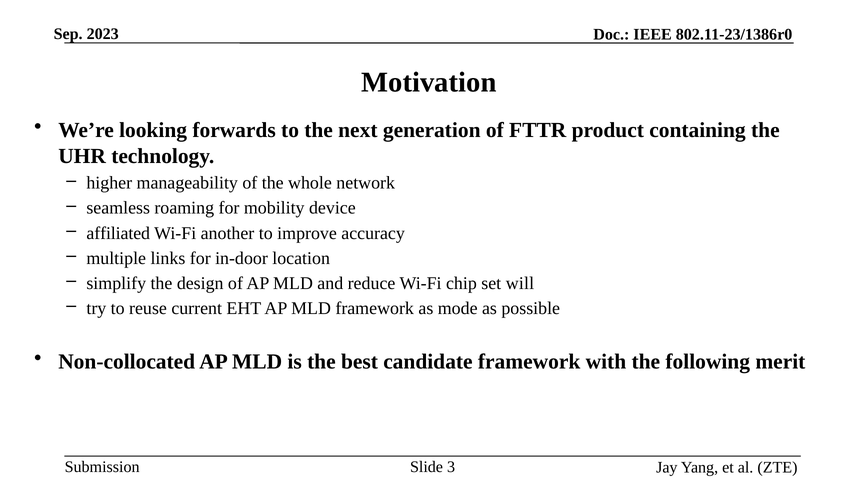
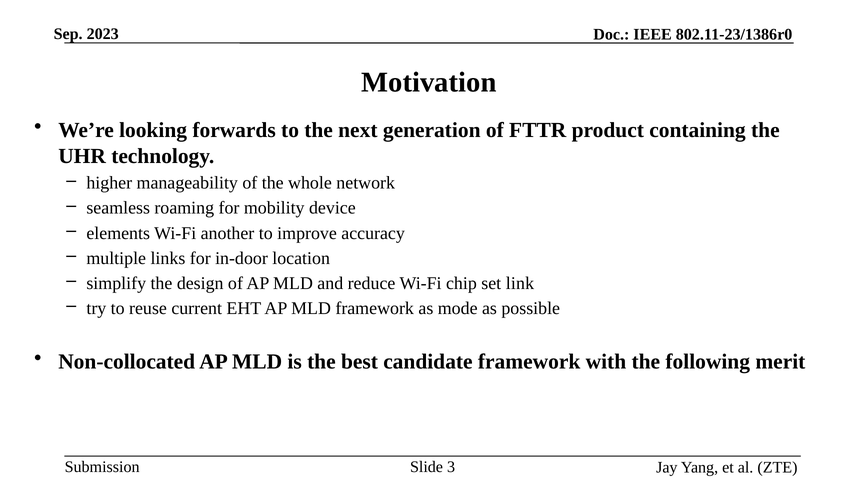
affiliated: affiliated -> elements (118, 233)
will: will -> link (520, 283)
